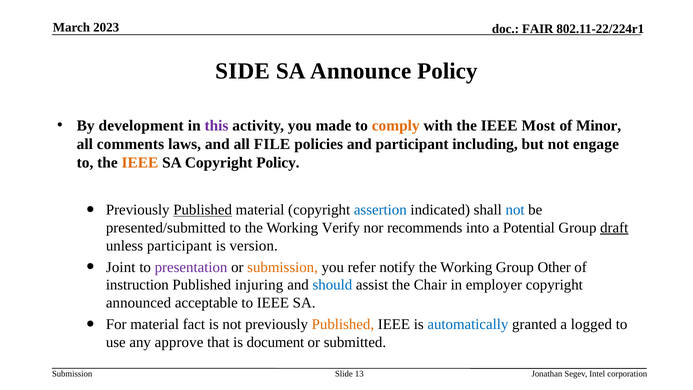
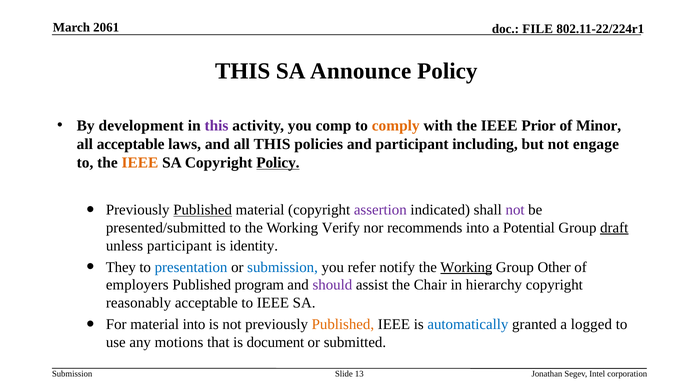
2023: 2023 -> 2061 (106, 28)
FAIR: FAIR -> FILE (538, 29)
SIDE: SIDE -> THIS (243, 71)
made: made -> comp (334, 126)
Most: Most -> Prior (539, 126)
all comments: comments -> acceptable (131, 144)
all FILE: FILE -> THIS (272, 144)
Policy underline: none -> present (278, 163)
assertion colour: blue -> purple (380, 210)
not colour: blue -> purple (515, 210)
version: version -> identity (254, 245)
Joint: Joint -> They (121, 267)
presentation colour: purple -> blue (191, 267)
submission colour: orange -> blue (283, 267)
Working underline: none -> present (466, 267)
instruction: instruction -> employers (137, 285)
injuring: injuring -> program (259, 285)
should colour: blue -> purple (332, 285)
employer: employer -> hierarchy (494, 285)
announced: announced -> reasonably (139, 303)
material fact: fact -> into (194, 324)
approve: approve -> motions (179, 342)
